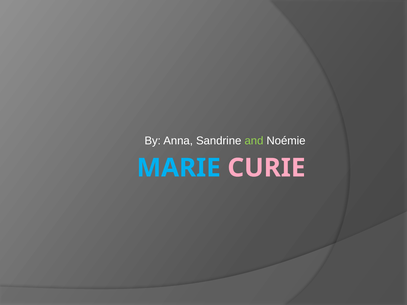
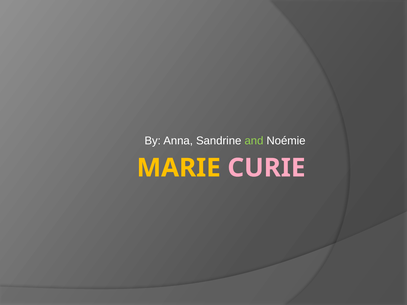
MARIE colour: light blue -> yellow (179, 168)
